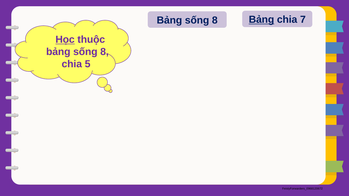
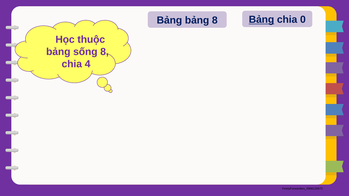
sống: sống -> bảng (197, 20)
7: 7 -> 0 (303, 20)
Học underline: present -> none (65, 40)
5: 5 -> 4 (88, 64)
